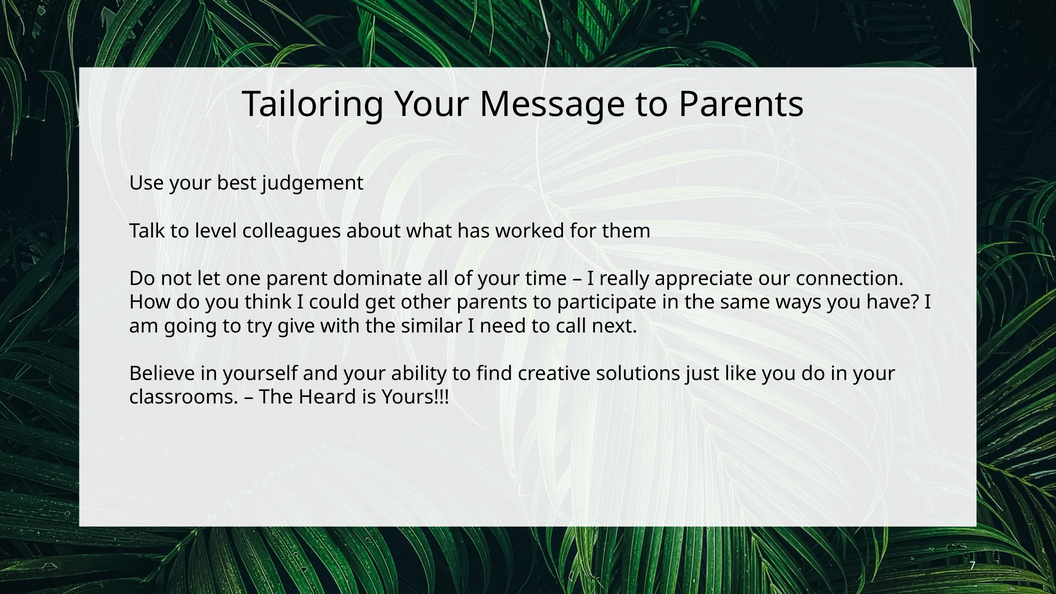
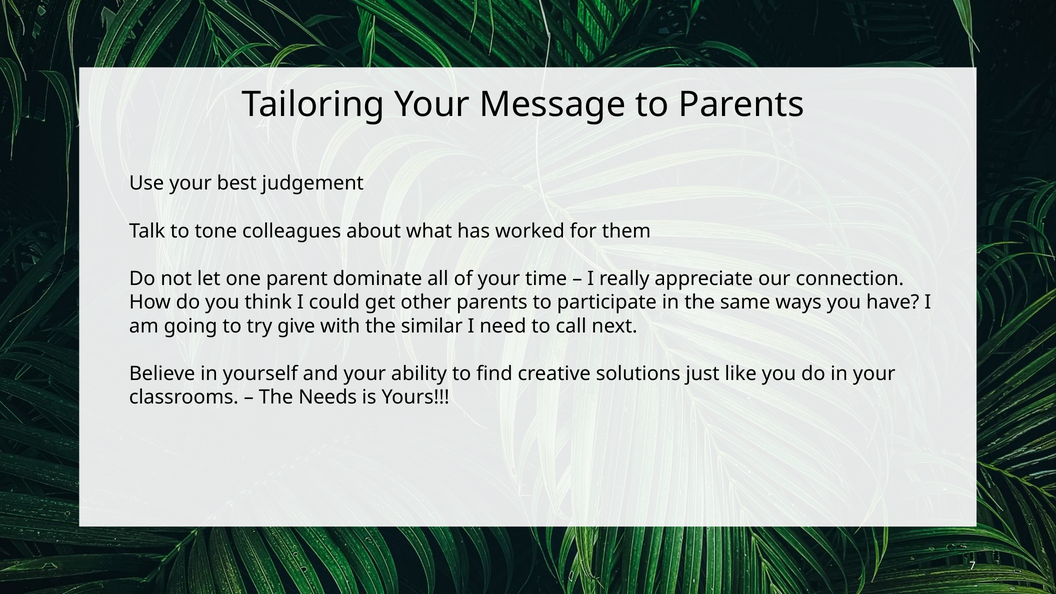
level: level -> tone (216, 231)
Heard: Heard -> Needs (328, 397)
